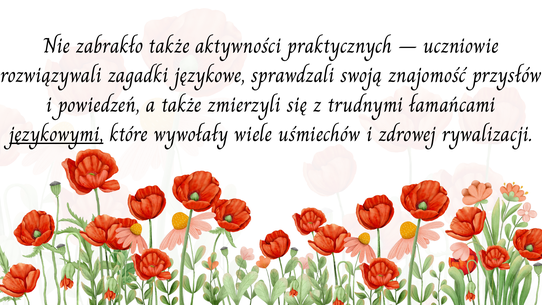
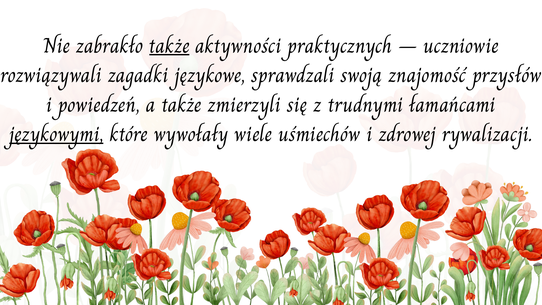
także underline: none -> present (169, 46)
